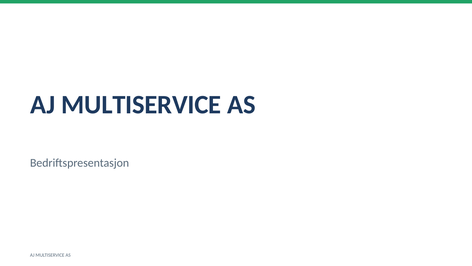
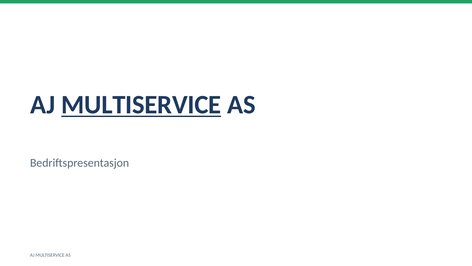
MULTISERVICE underline: none -> present (141, 105)
